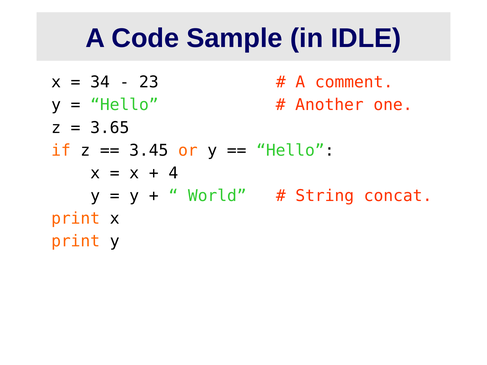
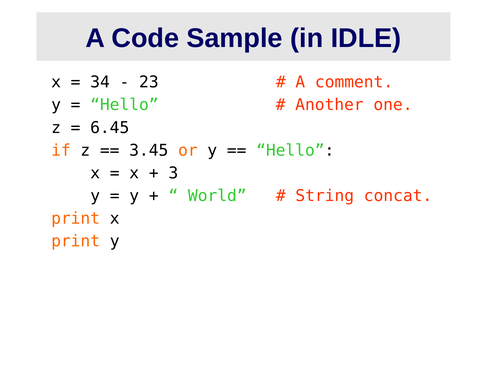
3.65: 3.65 -> 6.45 (110, 128)
4: 4 -> 3 (173, 173)
